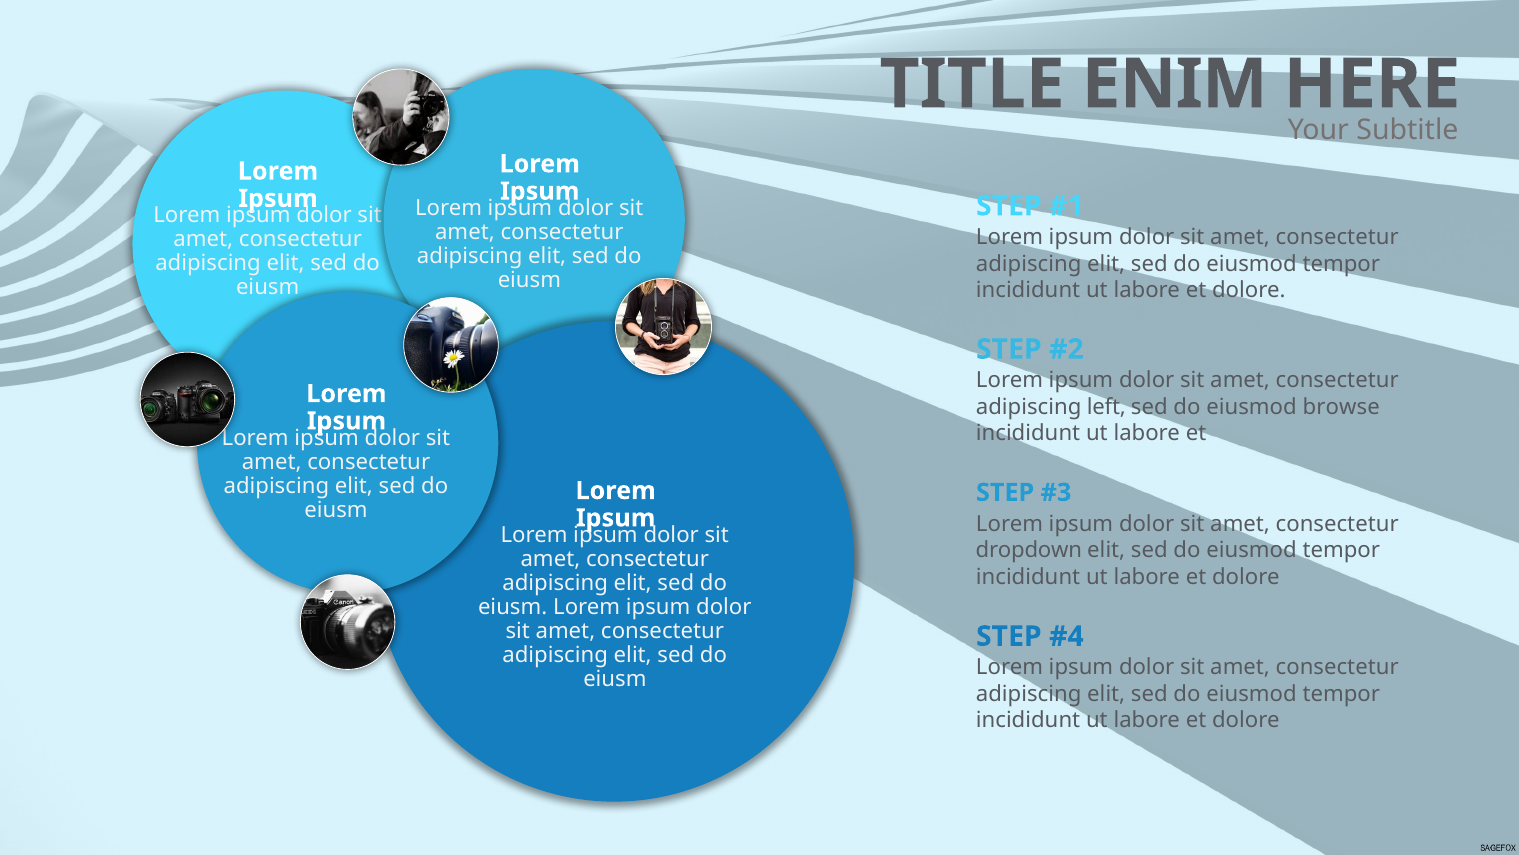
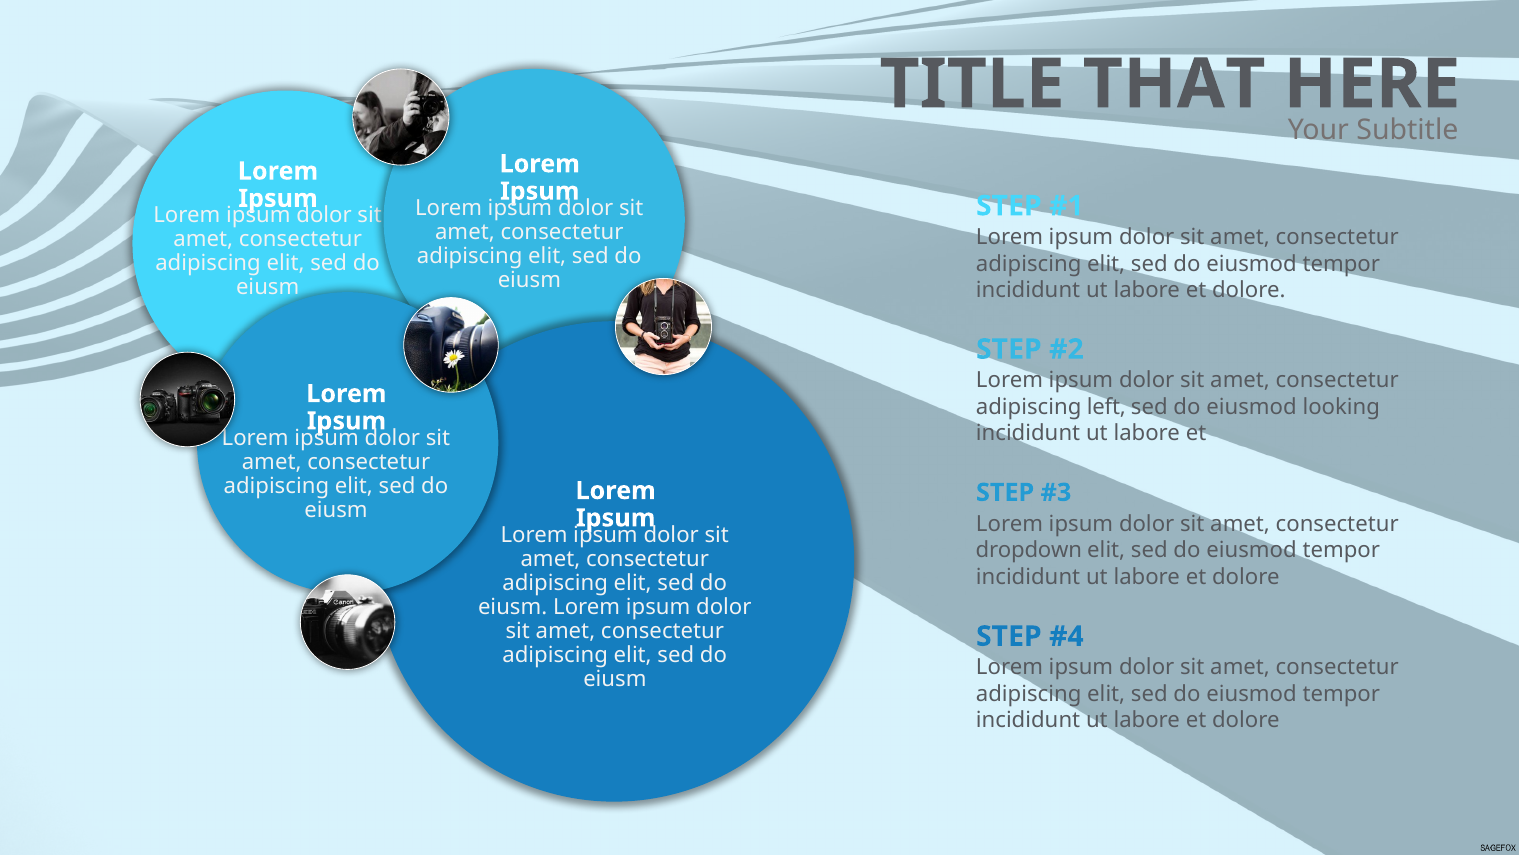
ENIM: ENIM -> THAT (1174, 84)
browse: browse -> looking (1341, 407)
